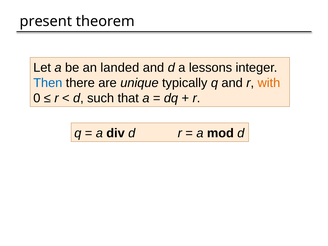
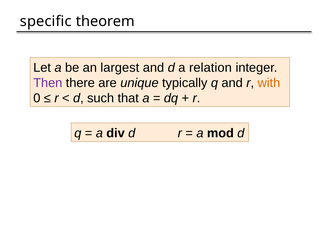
present: present -> specific (46, 21)
landed: landed -> largest (120, 68)
lessons: lessons -> relation (210, 68)
Then colour: blue -> purple (48, 83)
